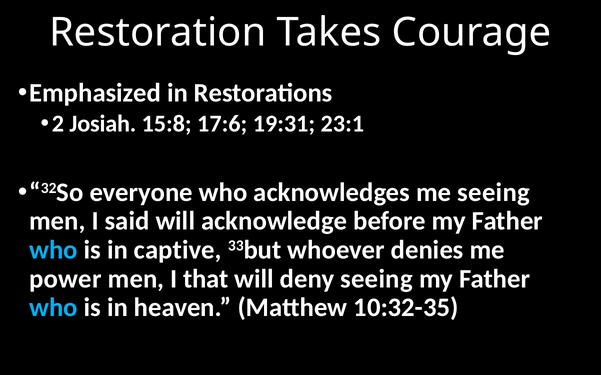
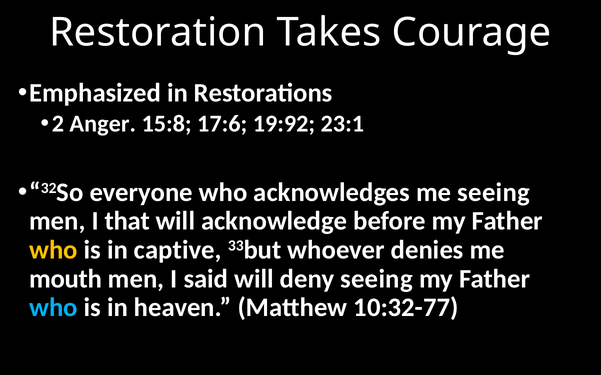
Josiah: Josiah -> Anger (103, 124)
19:31: 19:31 -> 19:92 (284, 124)
said: said -> that (127, 221)
who colour: light blue -> yellow (54, 250)
power: power -> mouth (66, 279)
that: that -> said (206, 279)
10:32-35: 10:32-35 -> 10:32-77 (406, 308)
